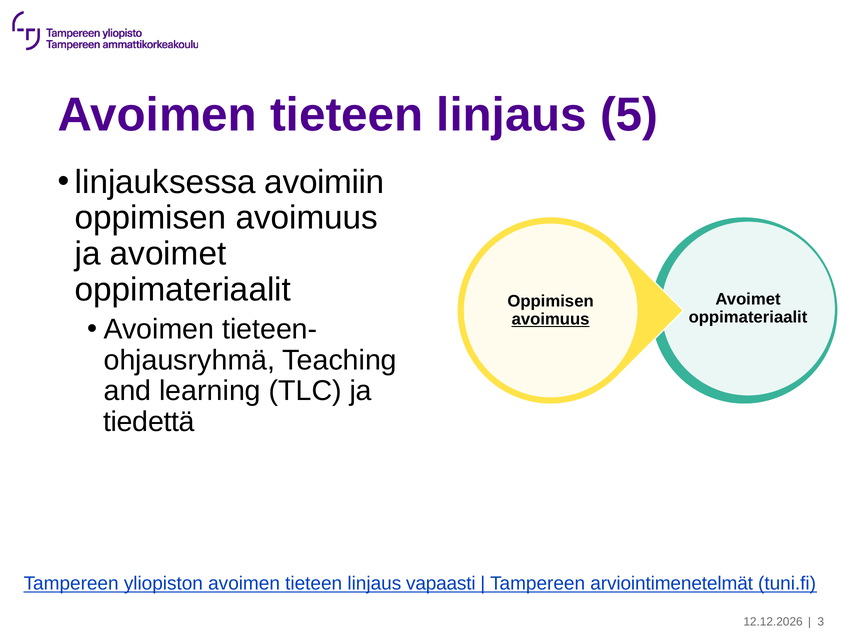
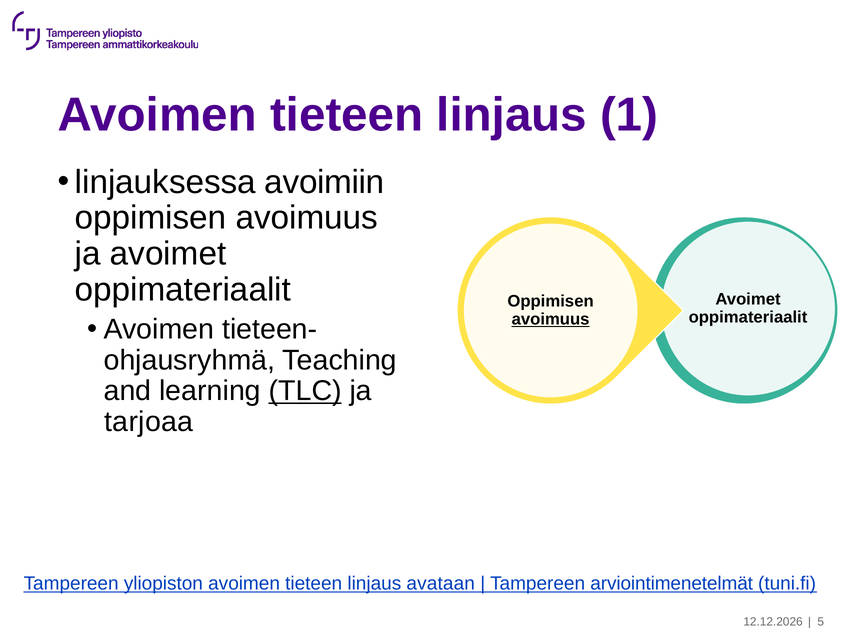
5: 5 -> 1 (629, 115)
TLC underline: none -> present (305, 391)
tiedettä: tiedettä -> tarjoaa (149, 422)
vapaasti: vapaasti -> avataan (441, 583)
3: 3 -> 5 (821, 621)
